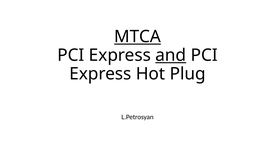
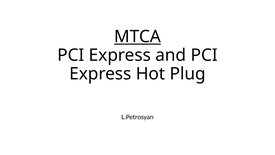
and underline: present -> none (171, 55)
